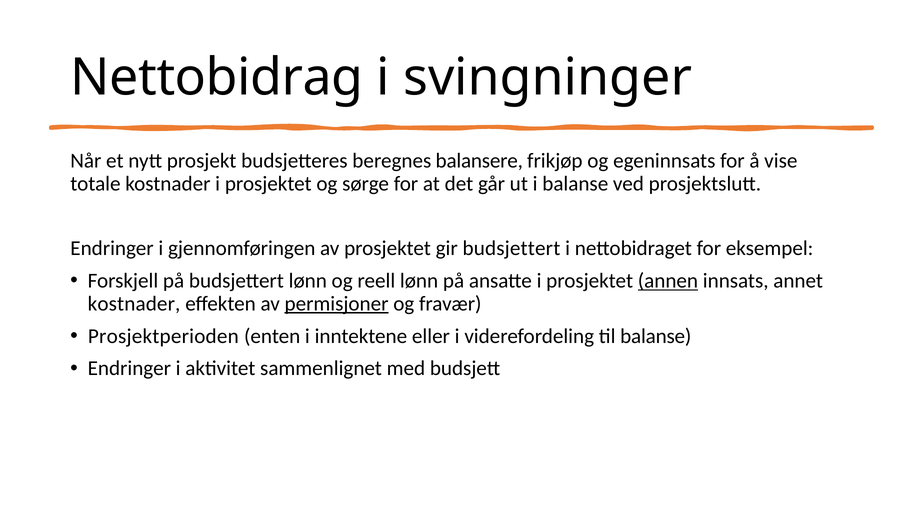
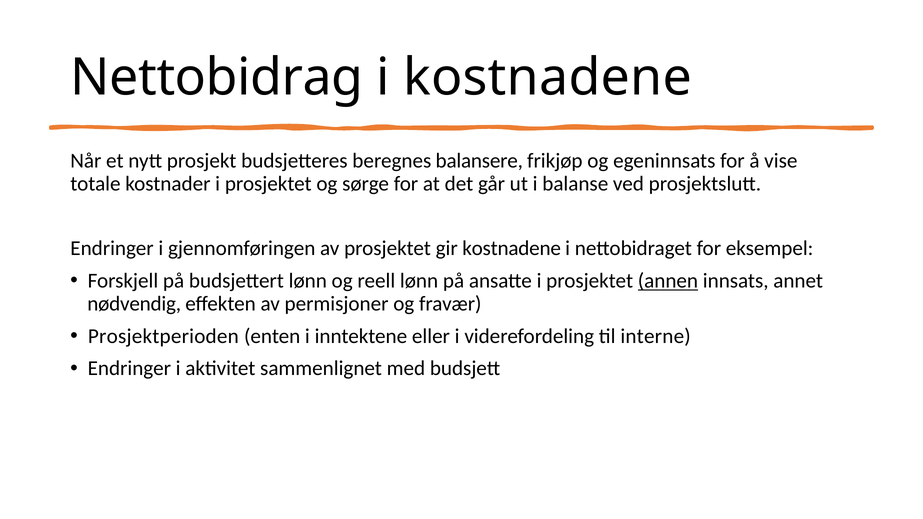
i svingninger: svingninger -> kostnadene (548, 77)
gir budsjettert: budsjettert -> kostnadene (512, 248)
kostnader: kostnader -> nødvendig (134, 304)
permisjoner underline: present -> none (337, 304)
til balanse: balanse -> interne (656, 336)
